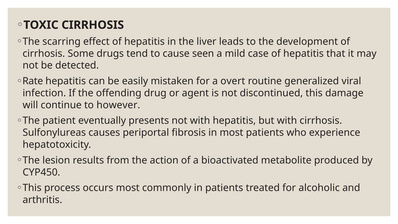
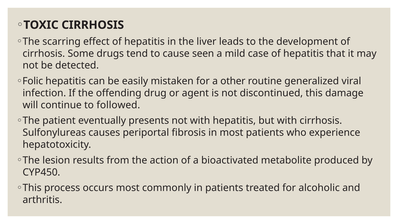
Rate: Rate -> Folic (33, 81)
overt: overt -> other (233, 81)
however: however -> followed (118, 105)
